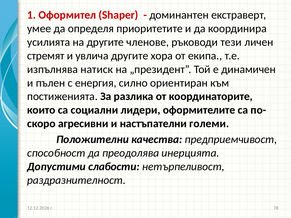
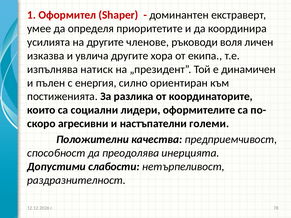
тези: тези -> воля (231, 42)
стремят: стремят -> изказва (46, 56)
